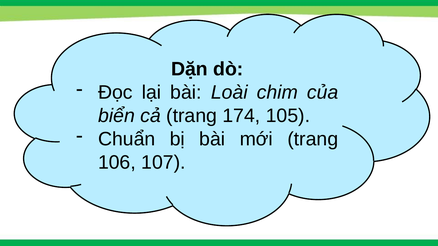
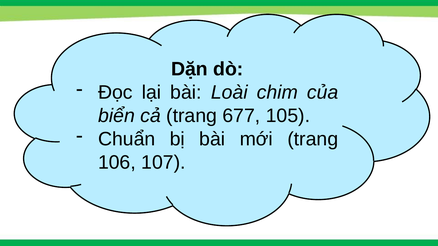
174: 174 -> 677 (241, 116)
